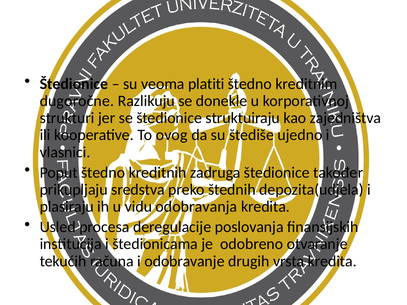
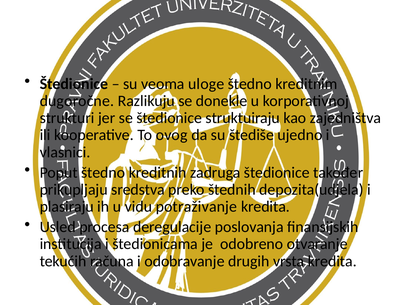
platiti: platiti -> uloge (206, 84)
odobravanja: odobravanja -> potraživanje (196, 207)
